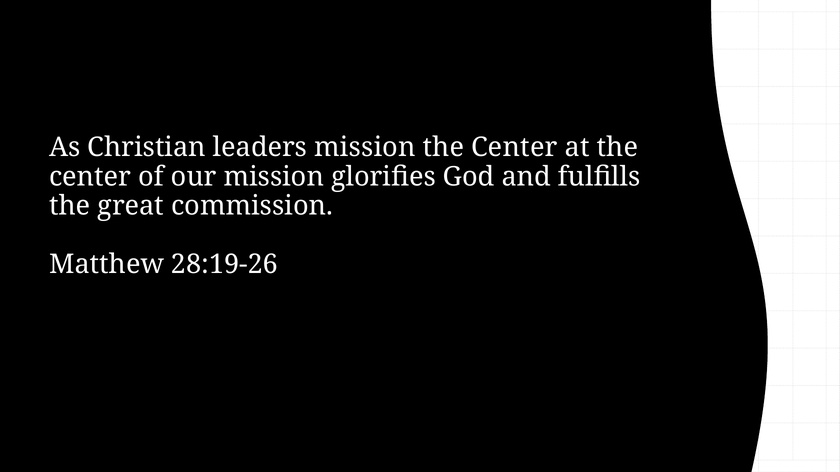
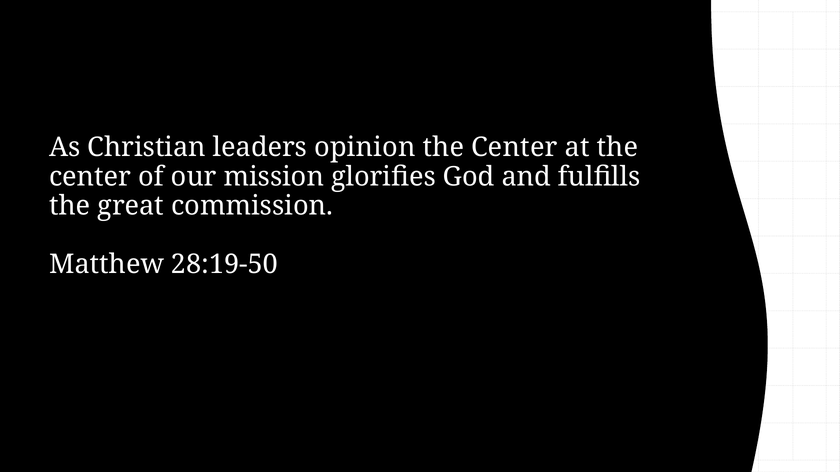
leaders mission: mission -> opinion (365, 147)
28:19-26: 28:19-26 -> 28:19-50 (224, 265)
